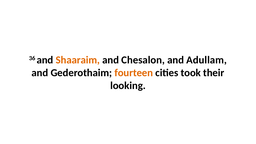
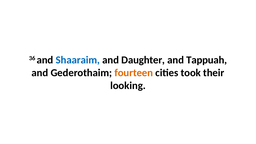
Shaaraim colour: orange -> blue (78, 60)
Chesalon: Chesalon -> Daughter (143, 60)
Adullam: Adullam -> Tappuah (207, 60)
